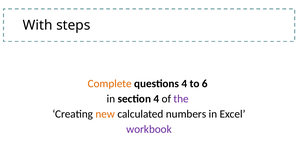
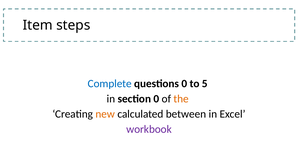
With: With -> Item (38, 25)
Complete colour: orange -> blue (110, 83)
questions 4: 4 -> 0 (184, 83)
6: 6 -> 5 (205, 83)
section 4: 4 -> 0 (156, 99)
the colour: purple -> orange (181, 99)
numbers: numbers -> between (186, 114)
